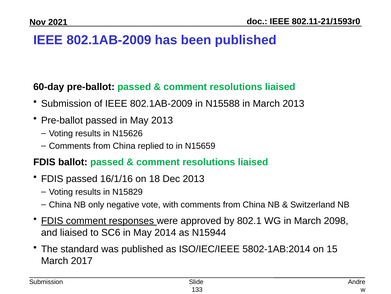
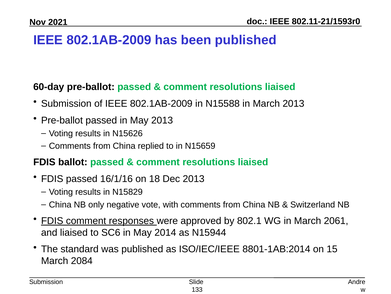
2098: 2098 -> 2061 (336, 220)
5802-1AB:2014: 5802-1AB:2014 -> 8801-1AB:2014 (276, 249)
2017: 2017 -> 2084 (82, 260)
